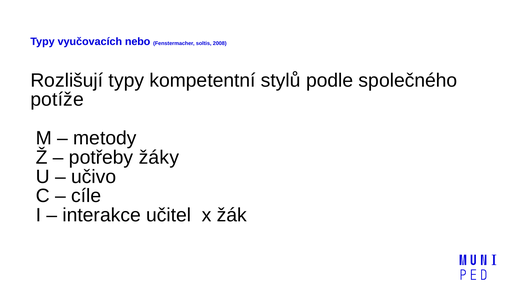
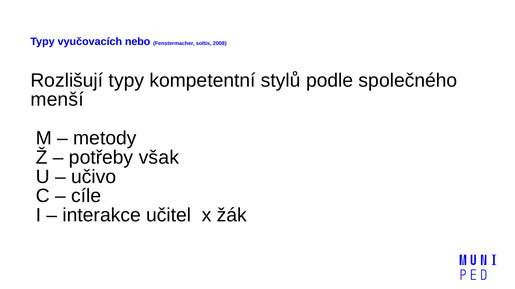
potíže: potíže -> menší (57, 100)
žáky: žáky -> však (159, 158)
